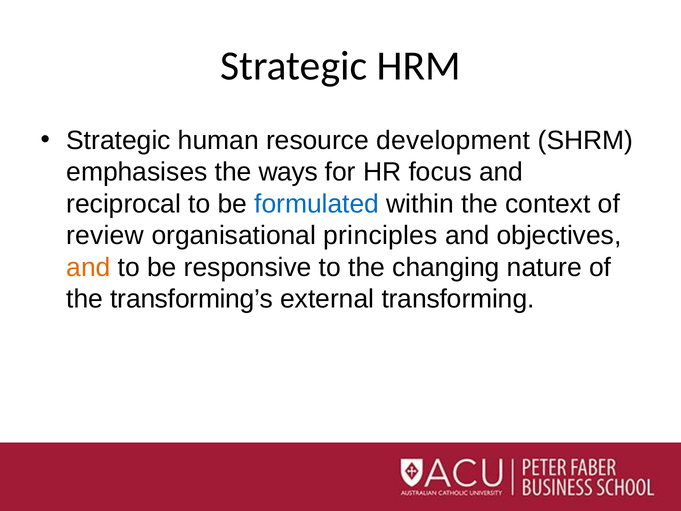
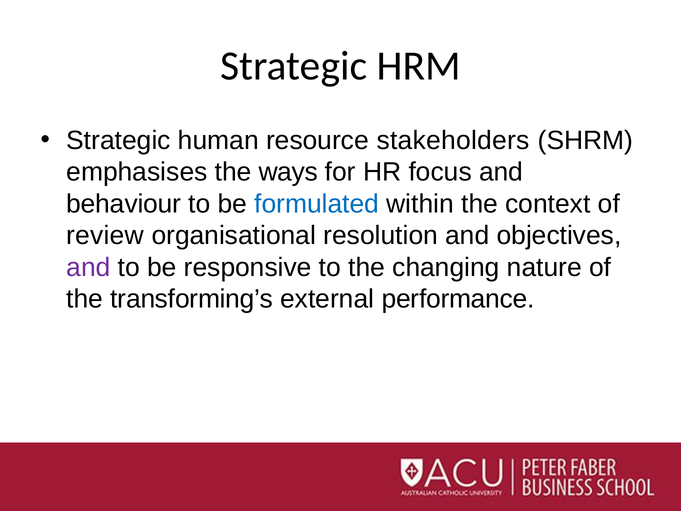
development: development -> stakeholders (453, 140)
reciprocal: reciprocal -> behaviour (124, 204)
principles: principles -> resolution (381, 235)
and colour: orange -> purple (88, 267)
transforming: transforming -> performance (458, 299)
